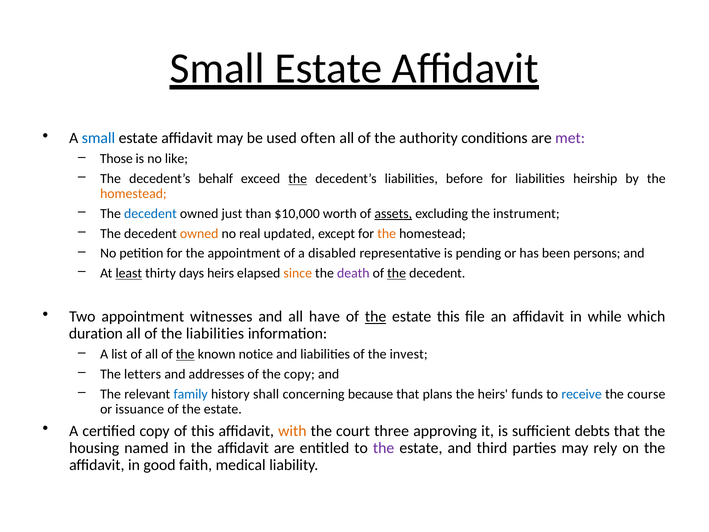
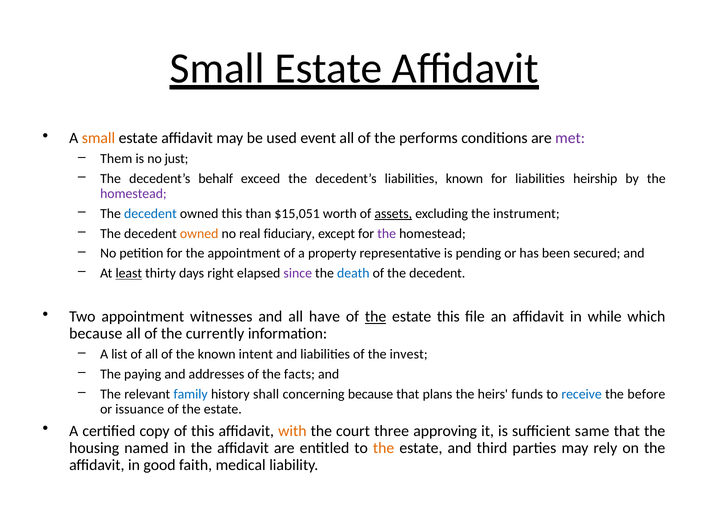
small colour: blue -> orange (98, 138)
often: often -> event (318, 138)
authority: authority -> performs (428, 138)
Those: Those -> Them (116, 159)
like: like -> just (177, 159)
the underline: present -> none (298, 179)
liabilities before: before -> known (464, 179)
homestead colour: orange -> purple (133, 194)
owned just: just -> this (232, 213)
$10,000: $10,000 -> $15,051 (297, 213)
updated: updated -> fiduciary (289, 233)
the colour: orange -> purple (387, 233)
disabled: disabled -> property (332, 253)
persons: persons -> secured (597, 253)
days heirs: heirs -> right (221, 273)
since colour: orange -> purple (298, 273)
death colour: purple -> blue (353, 273)
the underline: present -> none (397, 273)
duration: duration -> because (96, 334)
the liabilities: liabilities -> currently (215, 334)
the underline: present -> none (185, 354)
notice: notice -> intent (256, 354)
letters: letters -> paying (143, 374)
the copy: copy -> facts (299, 374)
course: course -> before (646, 394)
debts: debts -> same (592, 431)
the colour: purple -> orange (384, 448)
